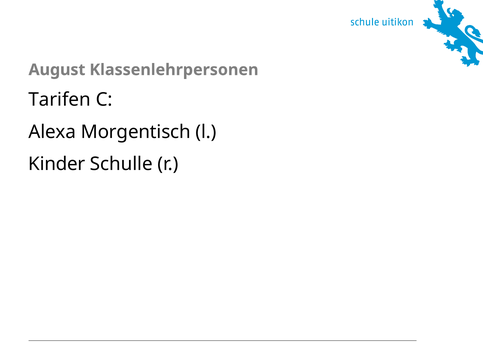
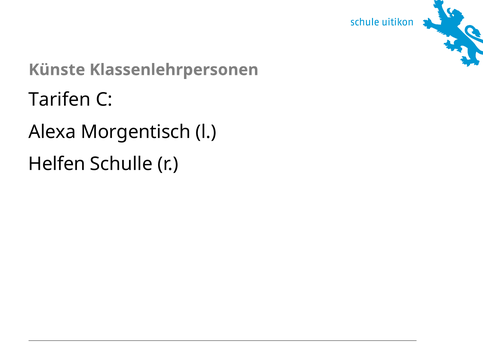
August: August -> Künste (57, 70)
Kinder: Kinder -> Helfen (57, 164)
